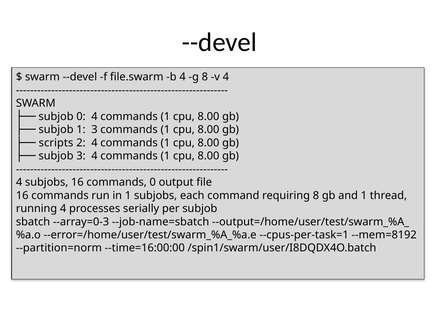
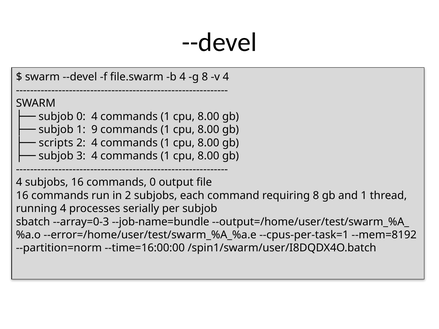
1 3: 3 -> 9 (94, 130)
in 1: 1 -> 2 (128, 196)
--job-name=sbatch: --job-name=sbatch -> --job-name=bundle (161, 222)
